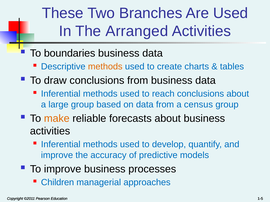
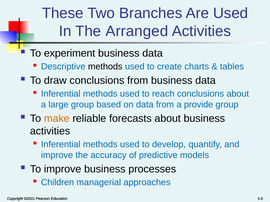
boundaries: boundaries -> experiment (70, 53)
methods colour: orange -> black (105, 67)
census: census -> provide (199, 105)
